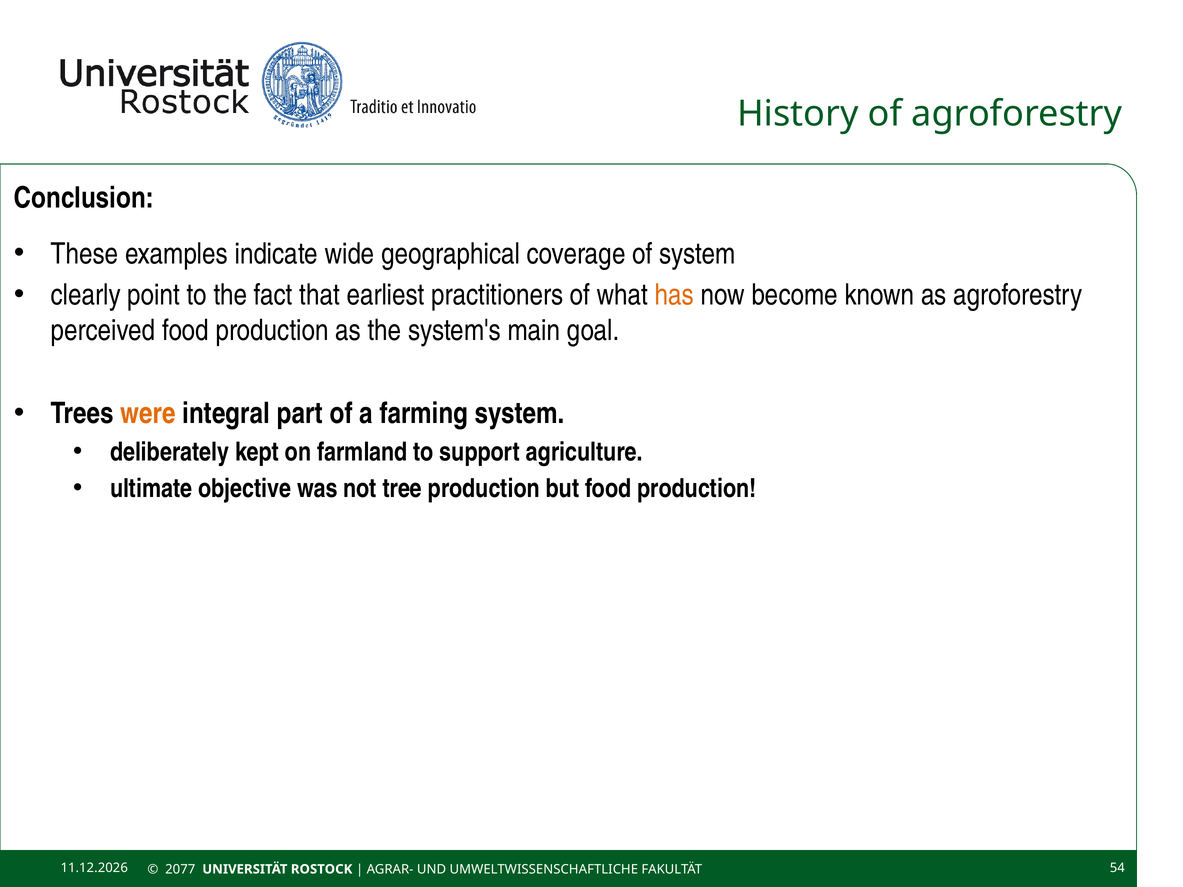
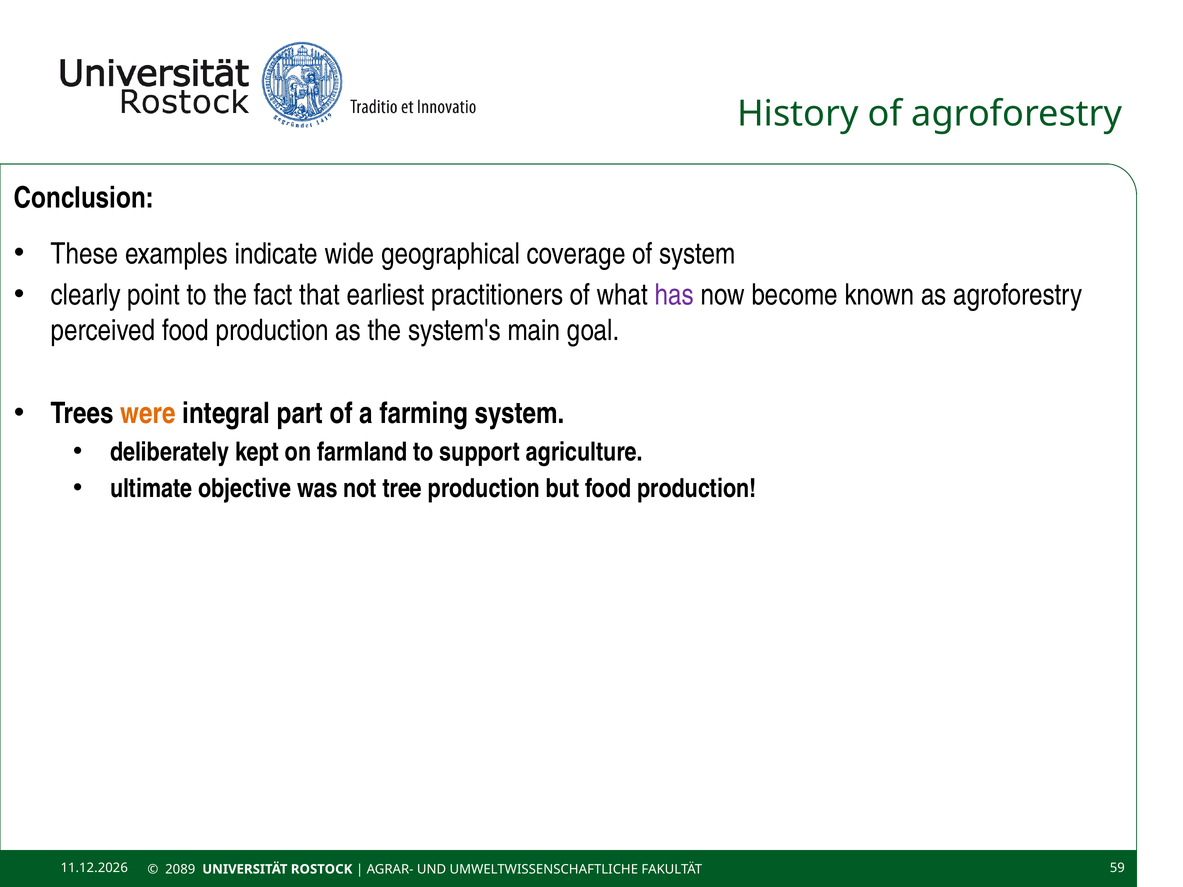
has colour: orange -> purple (674, 295)
54: 54 -> 59 (1117, 868)
2077: 2077 -> 2089 (180, 869)
